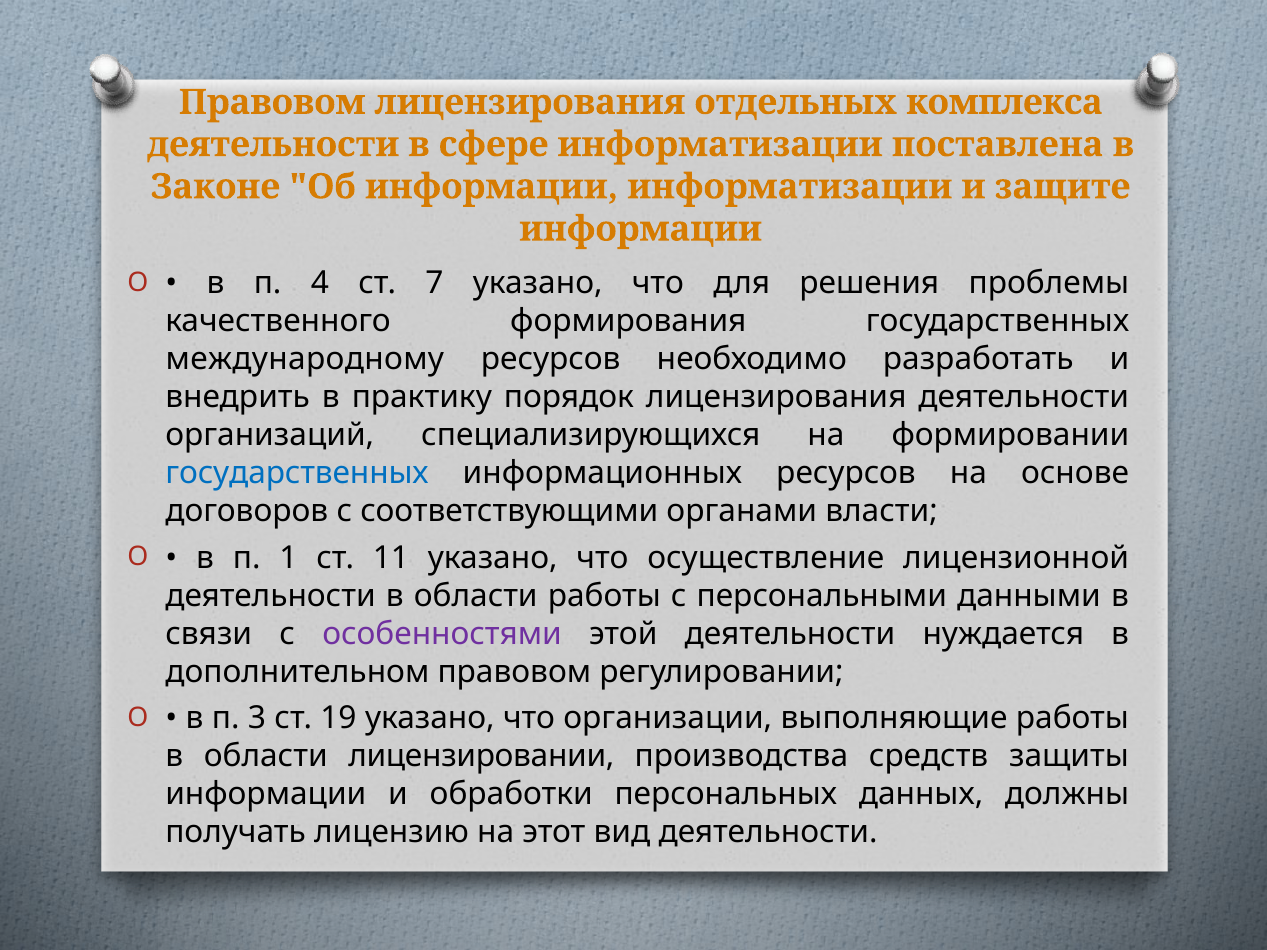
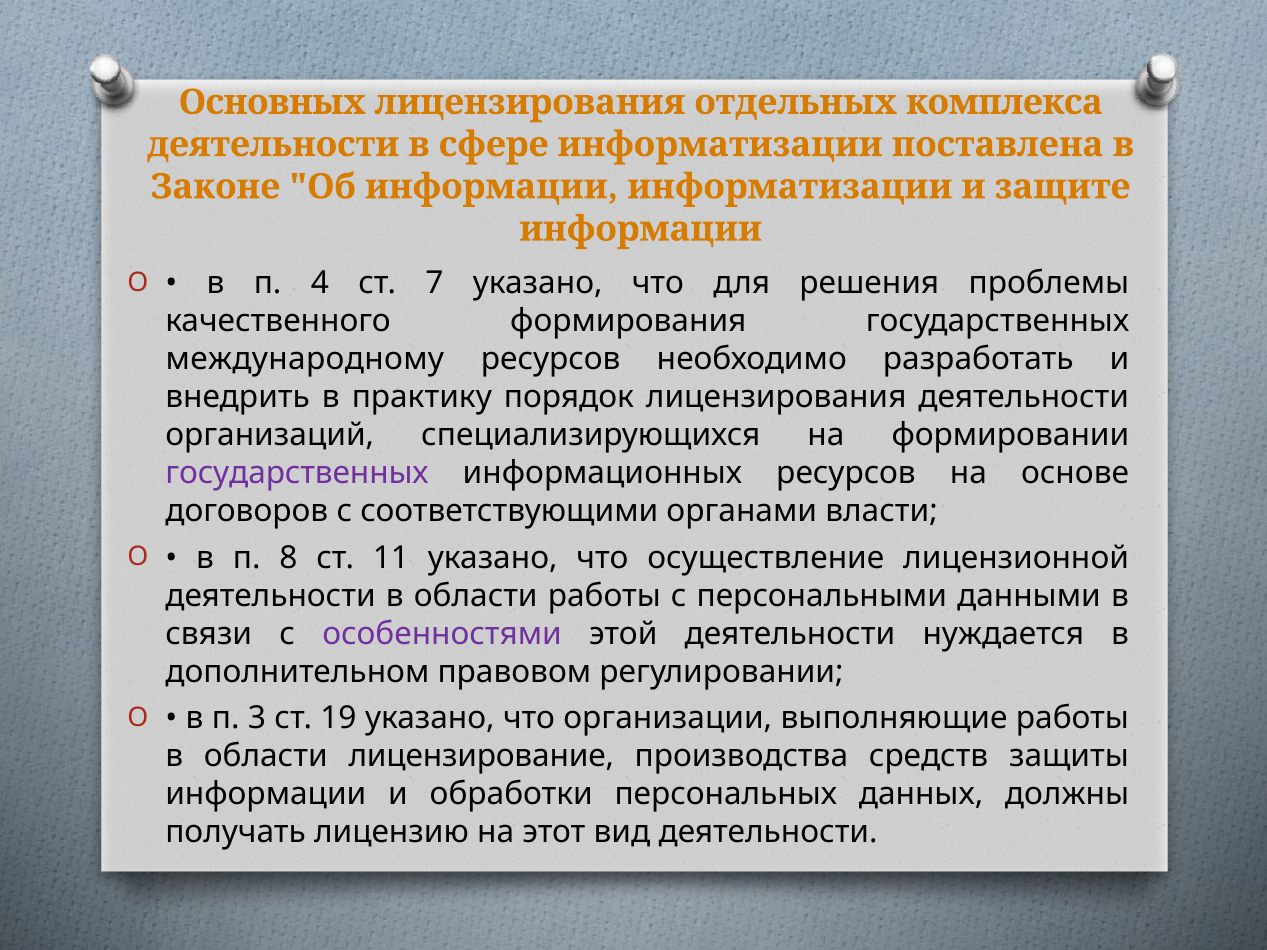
Правовом: Правовом -> Основных (272, 102)
государственных colour: blue -> purple (297, 473)
1: 1 -> 8 (288, 558)
лицензировании: лицензировании -> лицензирование (481, 756)
